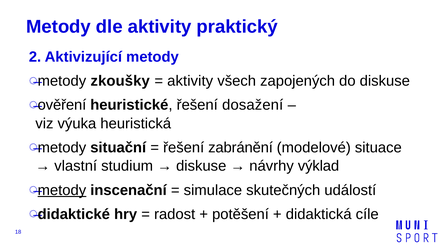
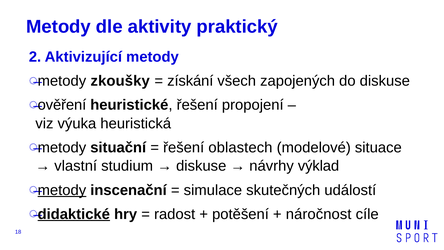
aktivity: aktivity -> získání (190, 81)
dosažení: dosažení -> propojení (253, 105)
zabránění: zabránění -> oblastech (240, 147)
didaktické underline: none -> present (74, 214)
didaktická: didaktická -> náročnost (319, 214)
